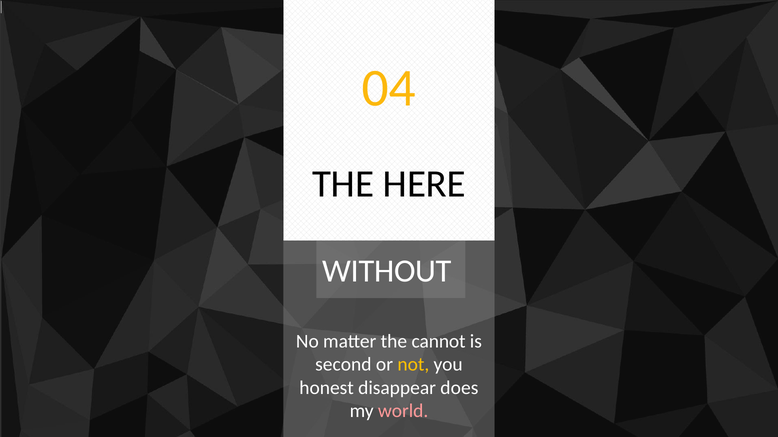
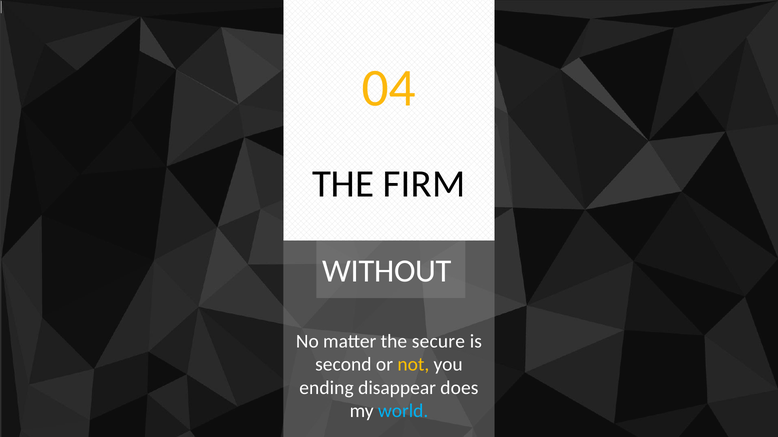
HERE: HERE -> FIRM (424, 184)
cannot: cannot -> secure (438, 342)
honest: honest -> ending (327, 388)
world colour: pink -> light blue (403, 412)
